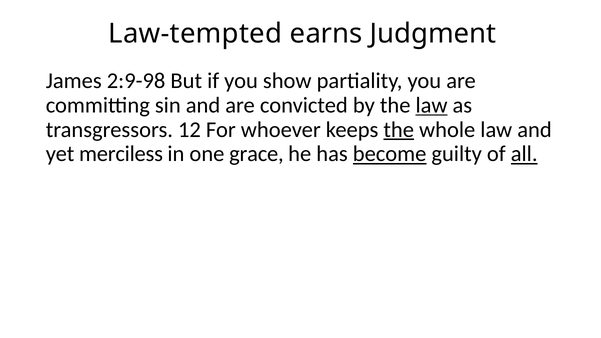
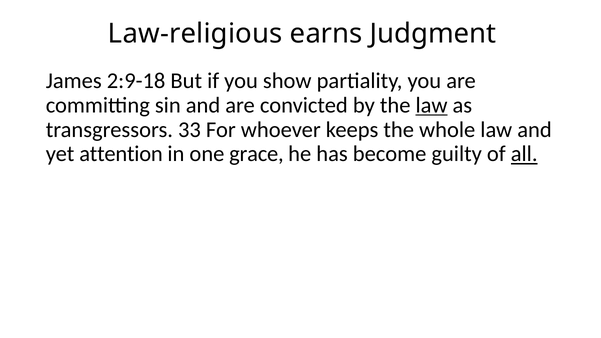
Law-tempted: Law-tempted -> Law-religious (195, 34)
2:9-98: 2:9-98 -> 2:9-18 (136, 81)
12: 12 -> 33 (189, 130)
the underline: present -> none (399, 130)
merciless: merciless -> attention (121, 154)
become underline: present -> none (390, 154)
